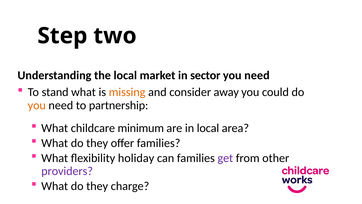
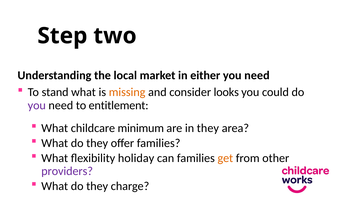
sector: sector -> either (205, 75)
away: away -> looks (226, 92)
you colour: orange -> purple (37, 105)
partnership: partnership -> entitlement (119, 105)
in local: local -> they (208, 128)
get colour: purple -> orange (225, 158)
